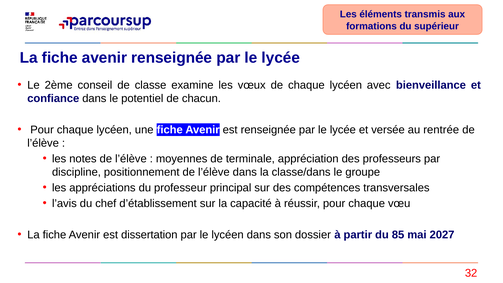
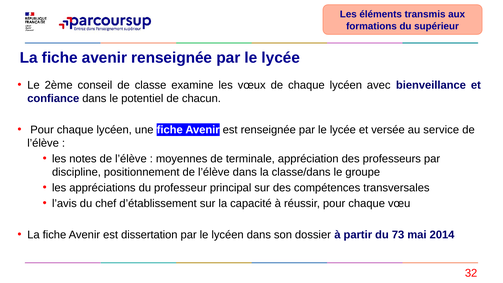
rentrée: rentrée -> service (441, 130)
85: 85 -> 73 (398, 235)
2027: 2027 -> 2014 (442, 235)
